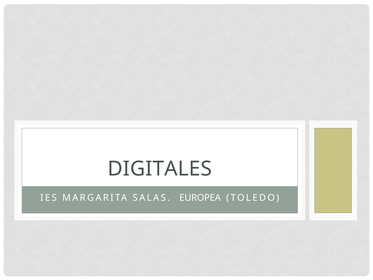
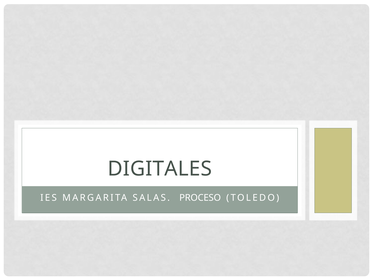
EUROPEA: EUROPEA -> PROCESO (200, 198)
